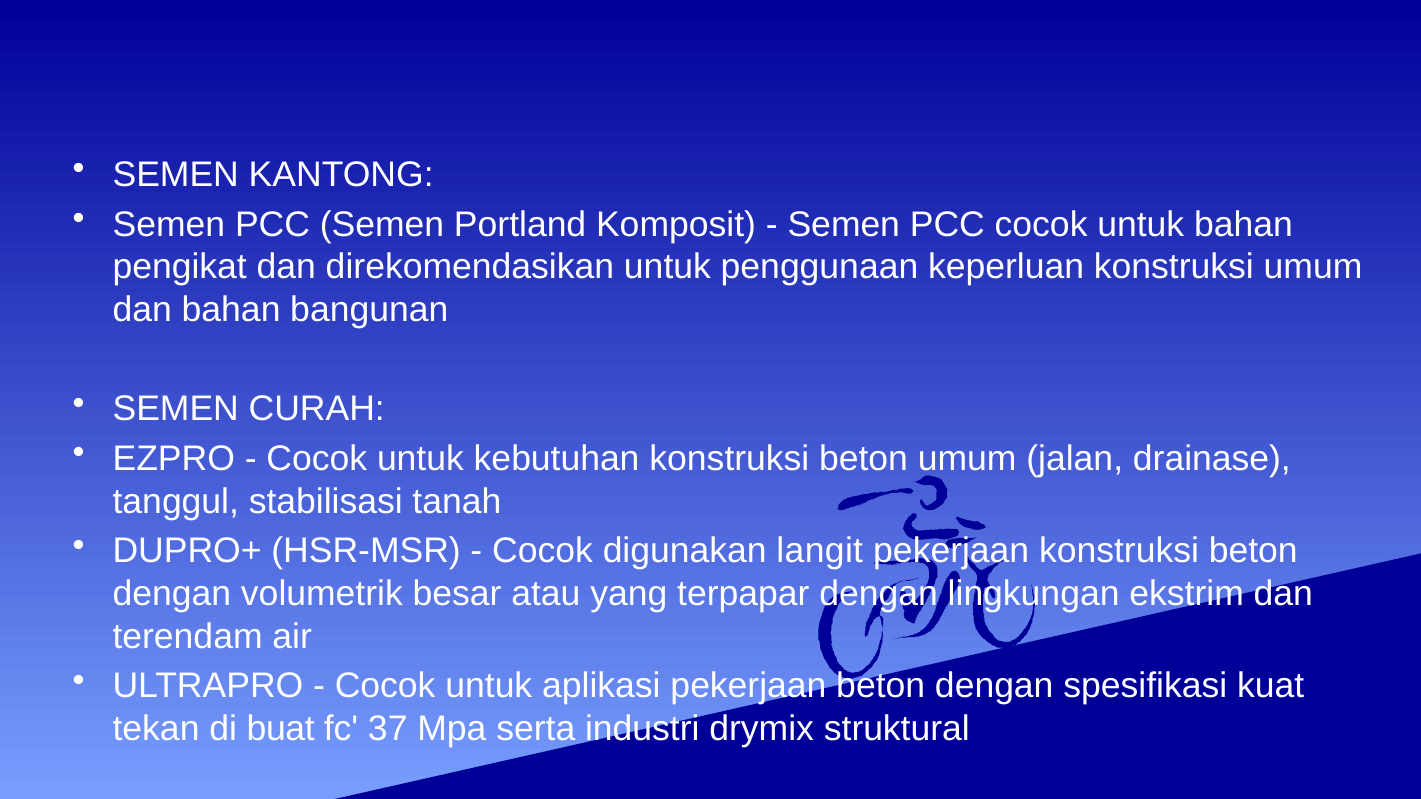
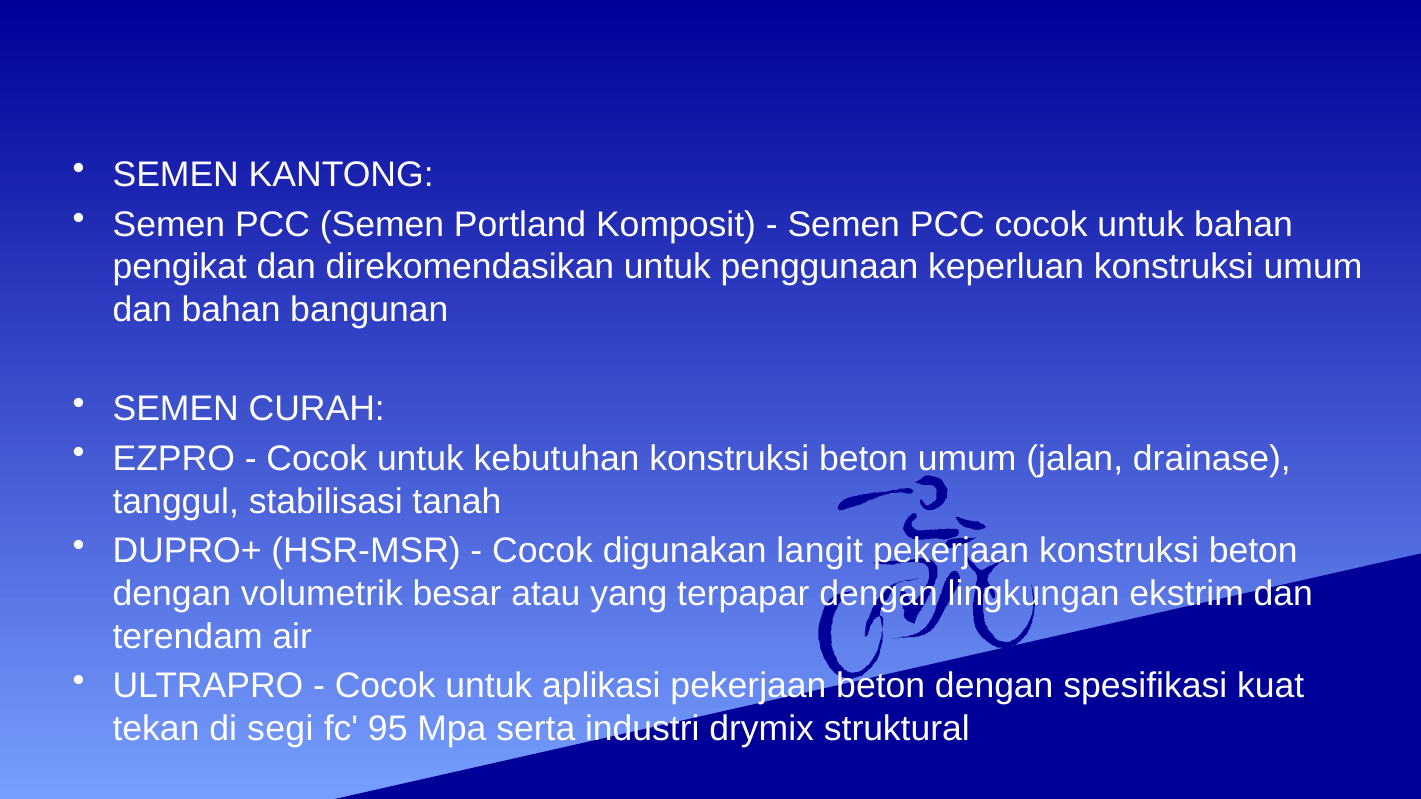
buat: buat -> segi (280, 729)
37: 37 -> 95 (388, 729)
